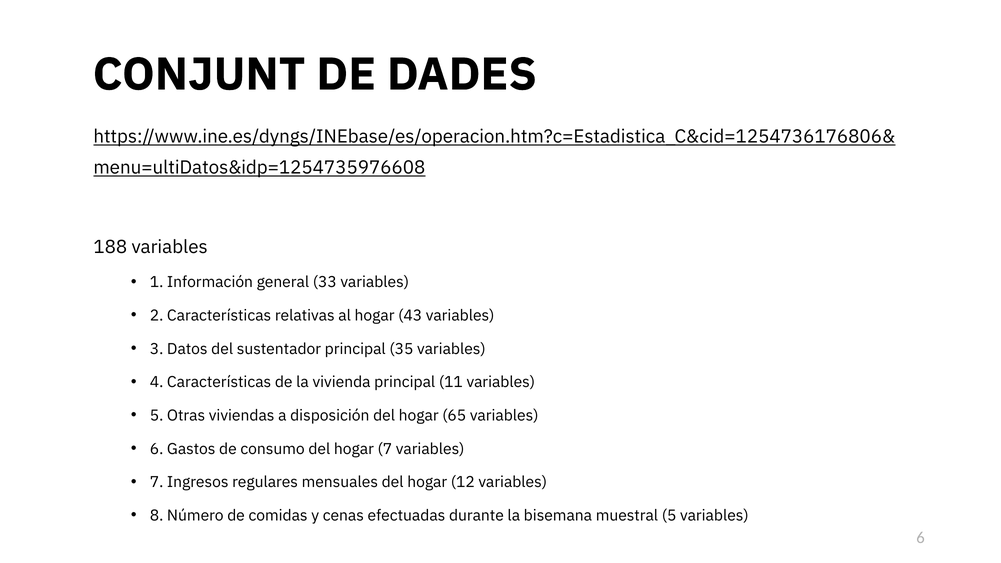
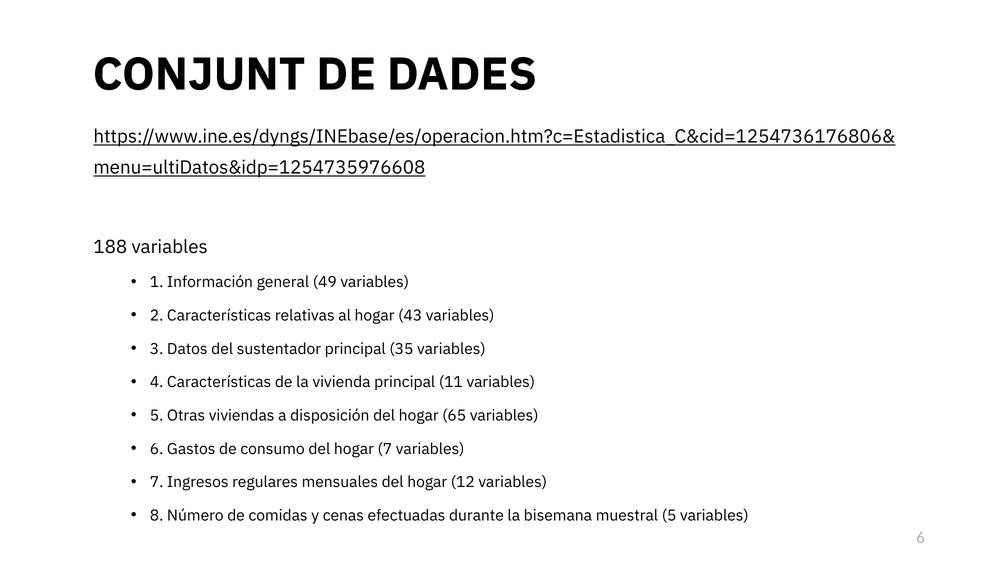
33: 33 -> 49 (325, 282)
